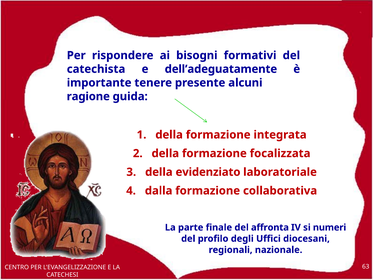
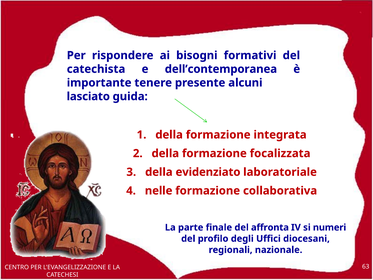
dell’adeguatamente: dell’adeguatamente -> dell’contemporanea (221, 69)
ragione: ragione -> lasciato (88, 96)
dalla: dalla -> nelle (159, 191)
